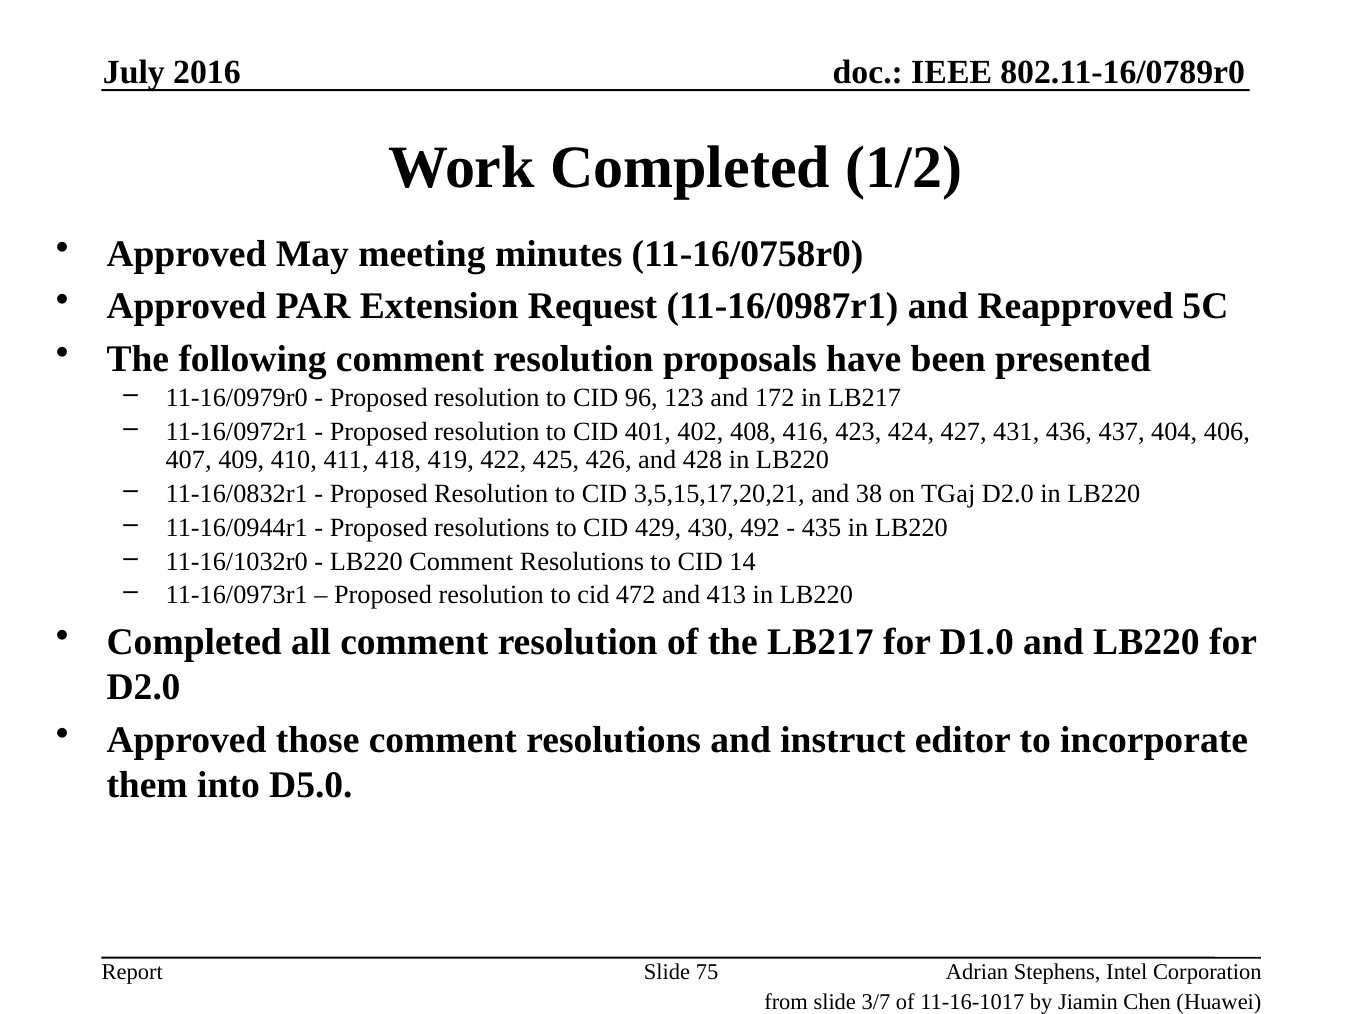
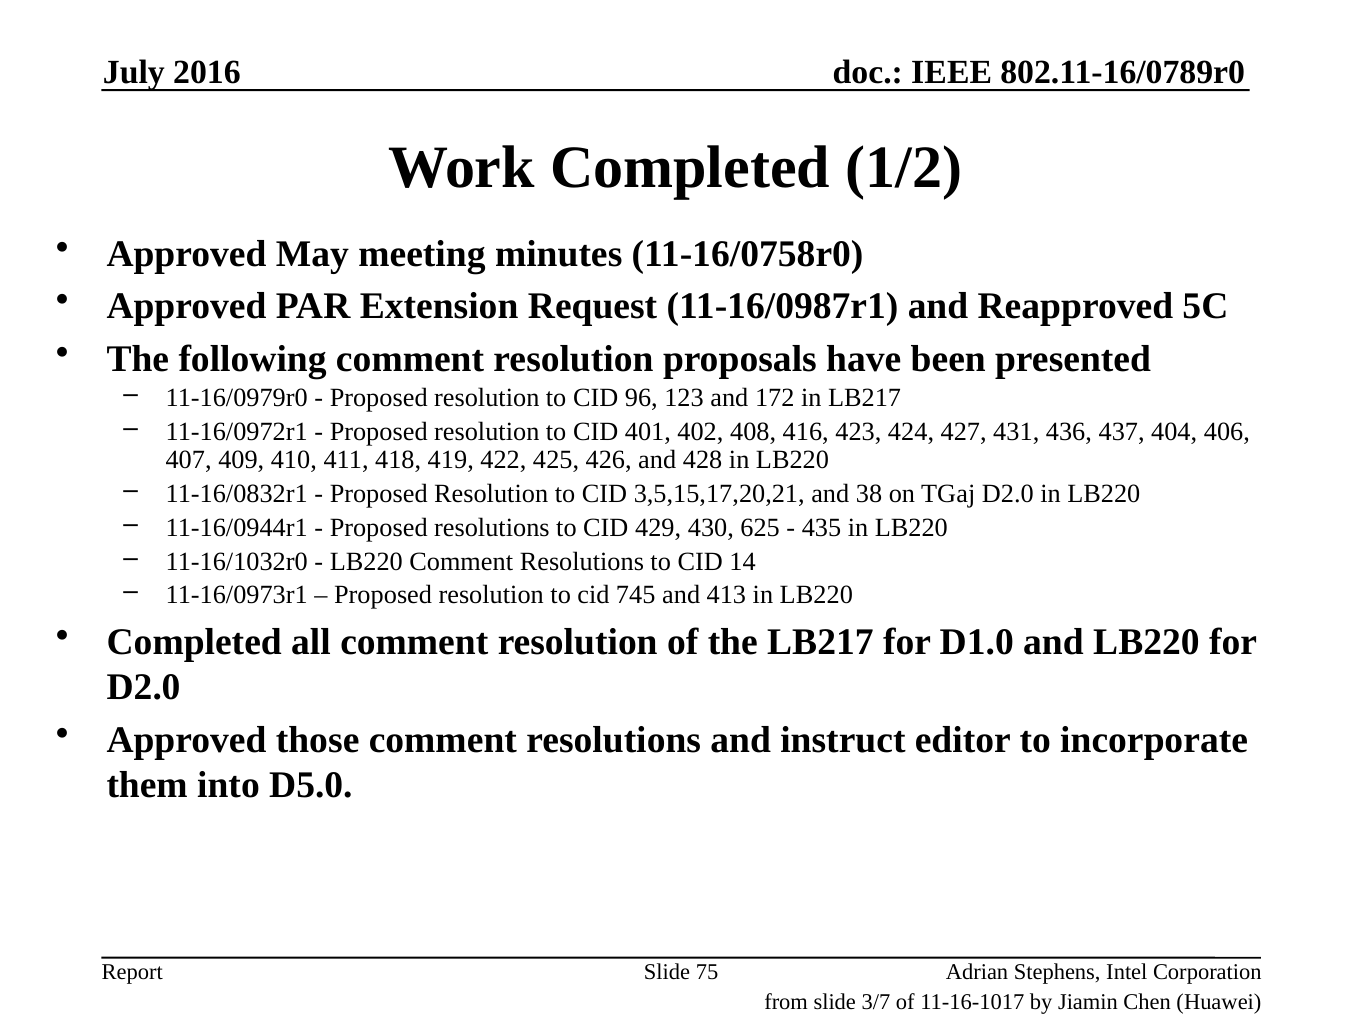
492: 492 -> 625 (760, 527)
472: 472 -> 745 (636, 595)
